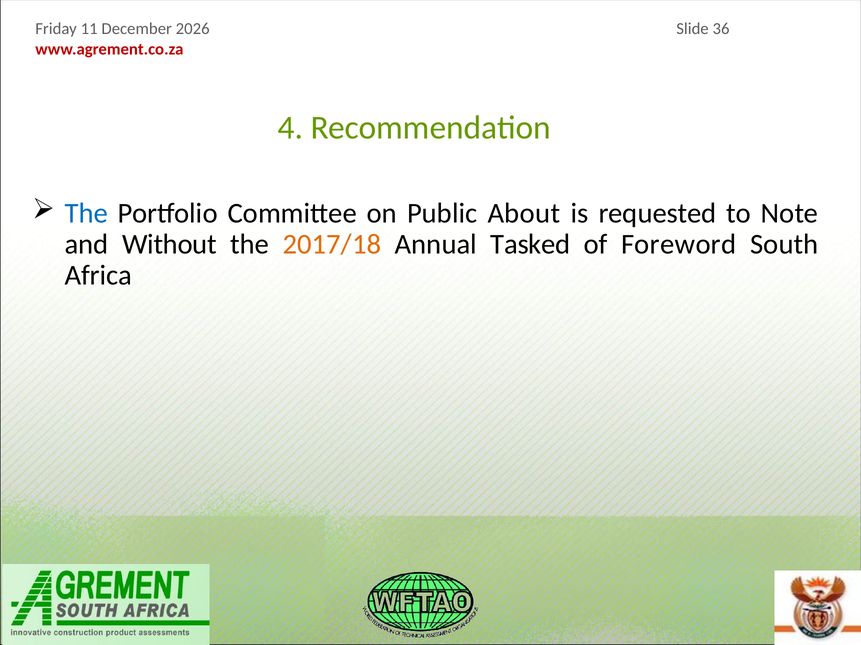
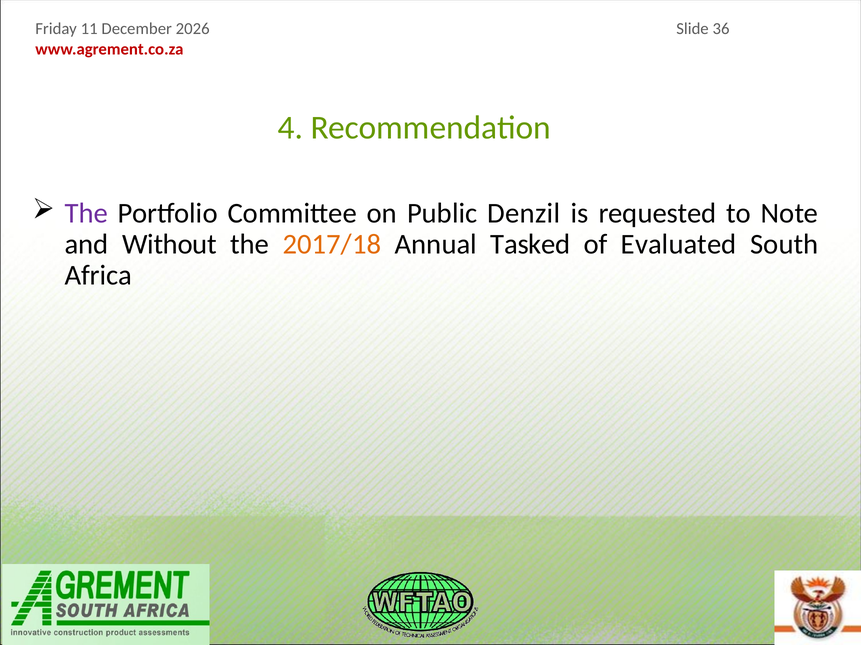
The colour: blue -> purple (86, 214)
About: About -> Denzil (524, 214)
Foreword: Foreword -> Evaluated (679, 245)
